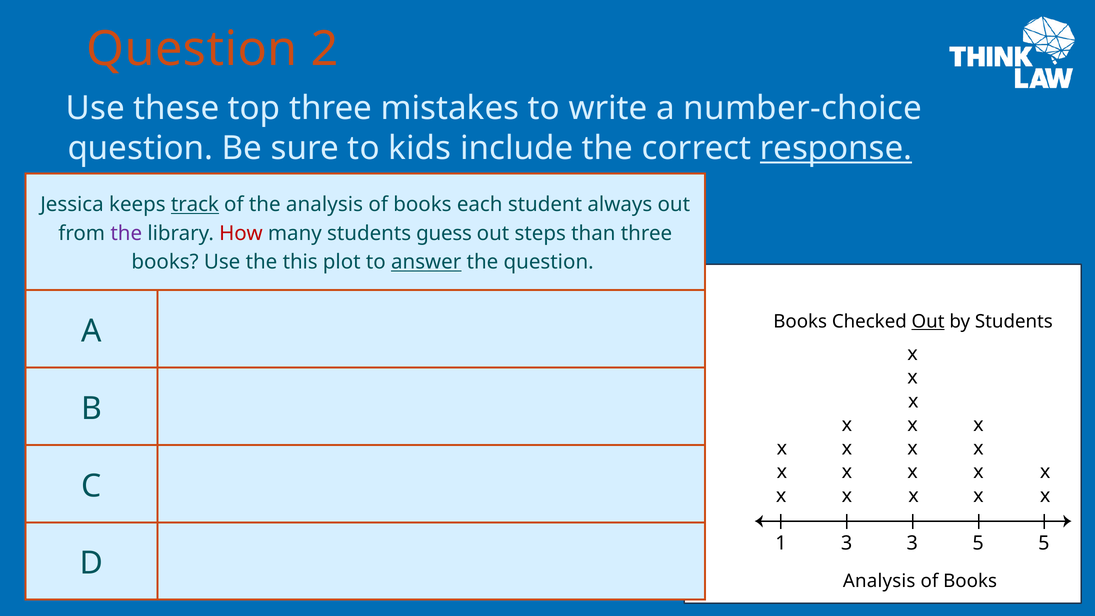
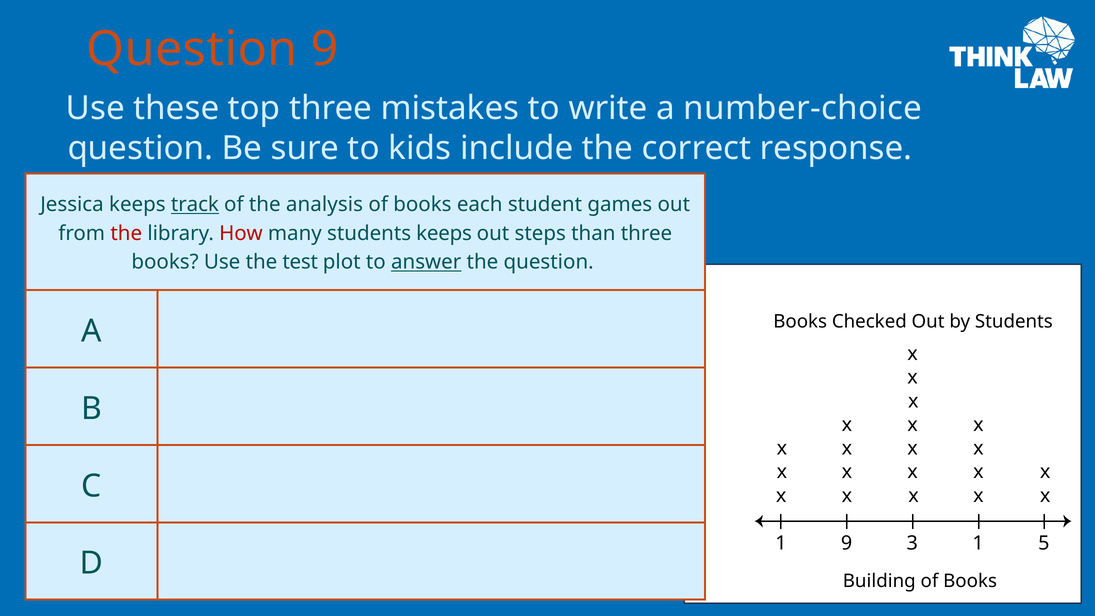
Question 2: 2 -> 9 (325, 49)
response underline: present -> none (836, 148)
always: always -> games (620, 205)
the colour: purple -> red (126, 233)
students guess: guess -> keeps (444, 233)
this: this -> test (300, 262)
Out underline: present -> none (928, 321)
1 3: 3 -> 9 (847, 543)
3 5: 5 -> 1 (978, 543)
Analysis: Analysis -> Building (879, 581)
